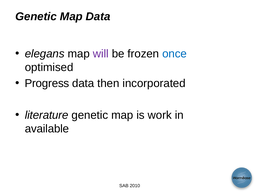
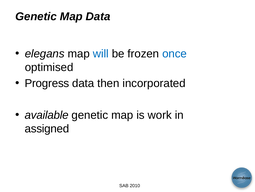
will colour: purple -> blue (101, 53)
literature: literature -> available (47, 115)
available: available -> assigned (47, 128)
